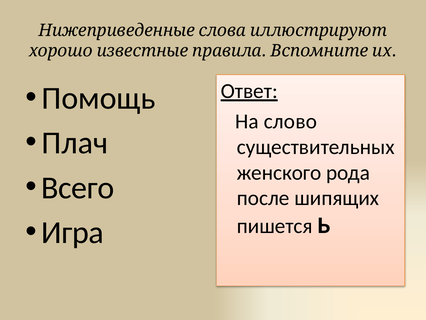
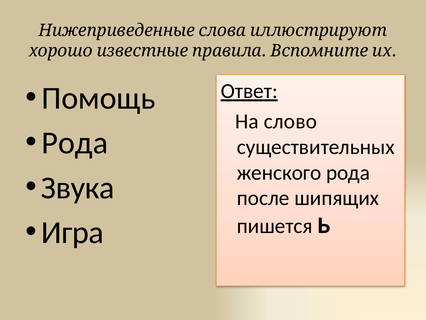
Плач: Плач -> Рода (75, 143)
Всего: Всего -> Звука (78, 188)
